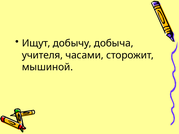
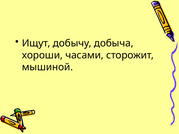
учителя: учителя -> хороши (42, 55)
